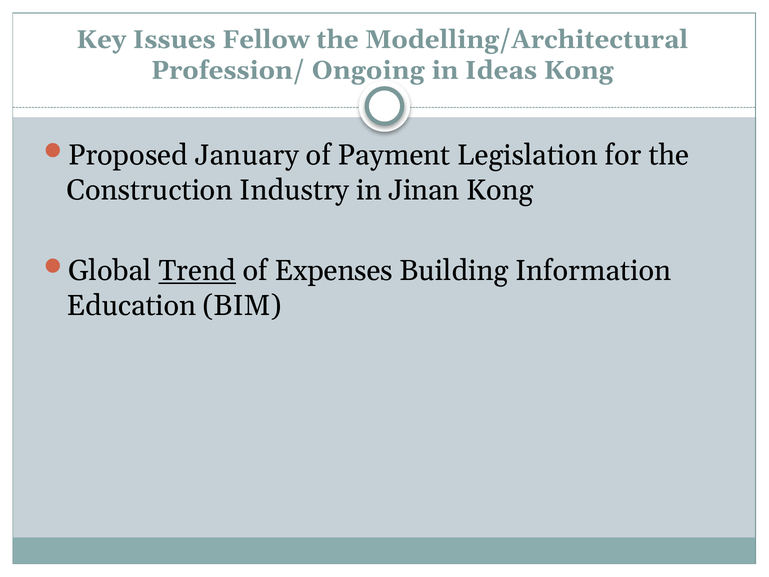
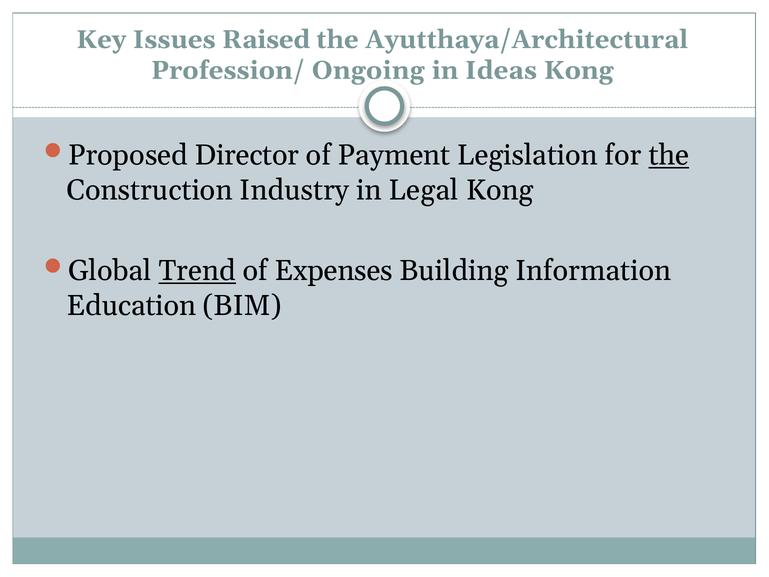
Fellow: Fellow -> Raised (266, 40)
Modelling/Architectural: Modelling/Architectural -> Ayutthaya/Architectural (527, 40)
January: January -> Director (247, 155)
the underline: none -> present (669, 155)
Jinan: Jinan -> Legal (424, 190)
